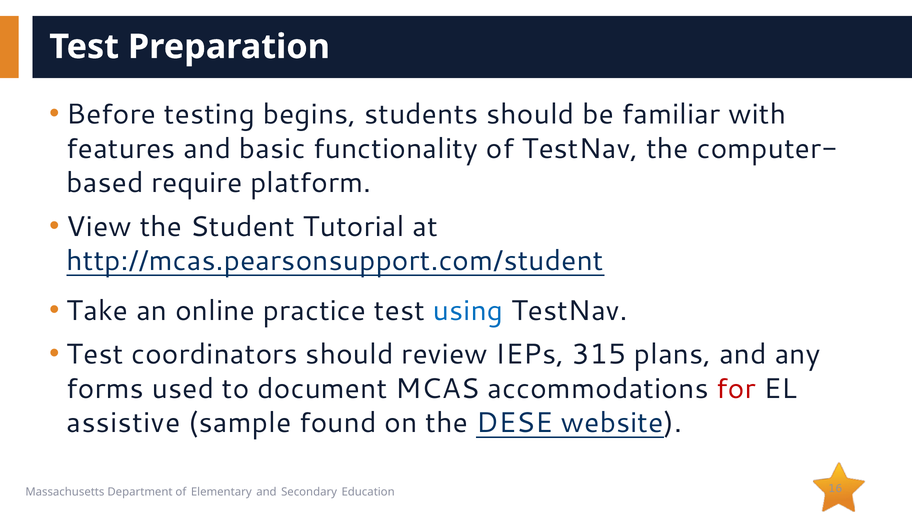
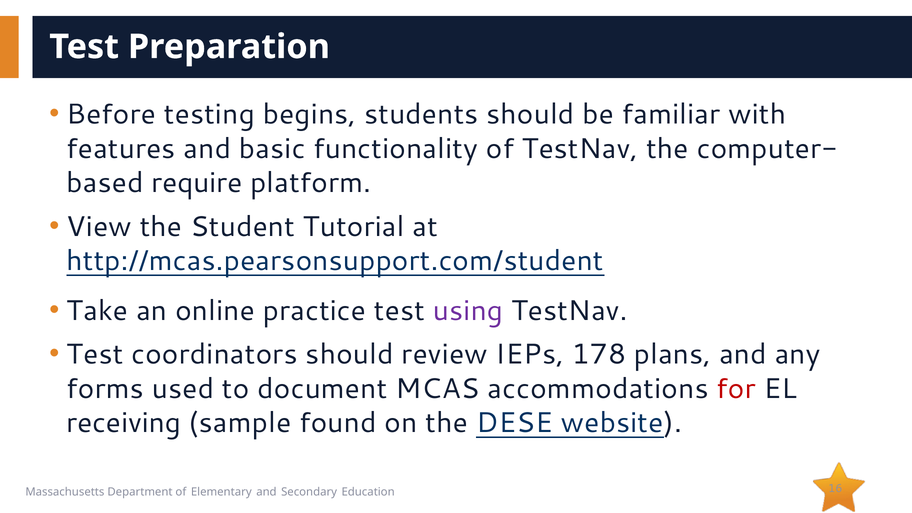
using colour: blue -> purple (468, 311)
315: 315 -> 178 (599, 354)
assistive: assistive -> receiving (124, 423)
